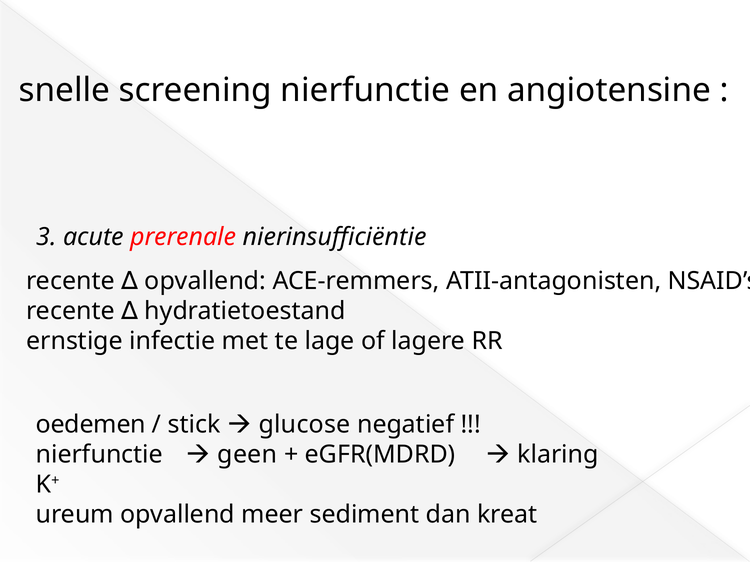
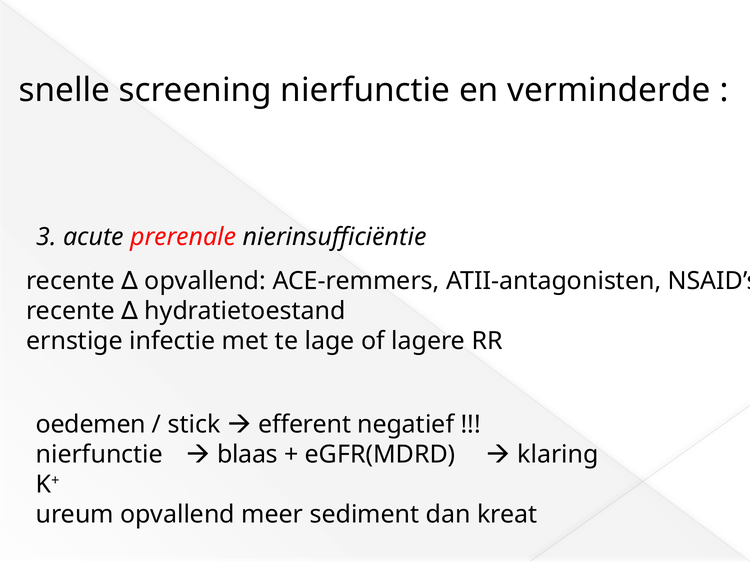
angiotensine: angiotensine -> verminderde (609, 90)
glucose: glucose -> efferent (305, 425)
geen: geen -> blaas (248, 455)
